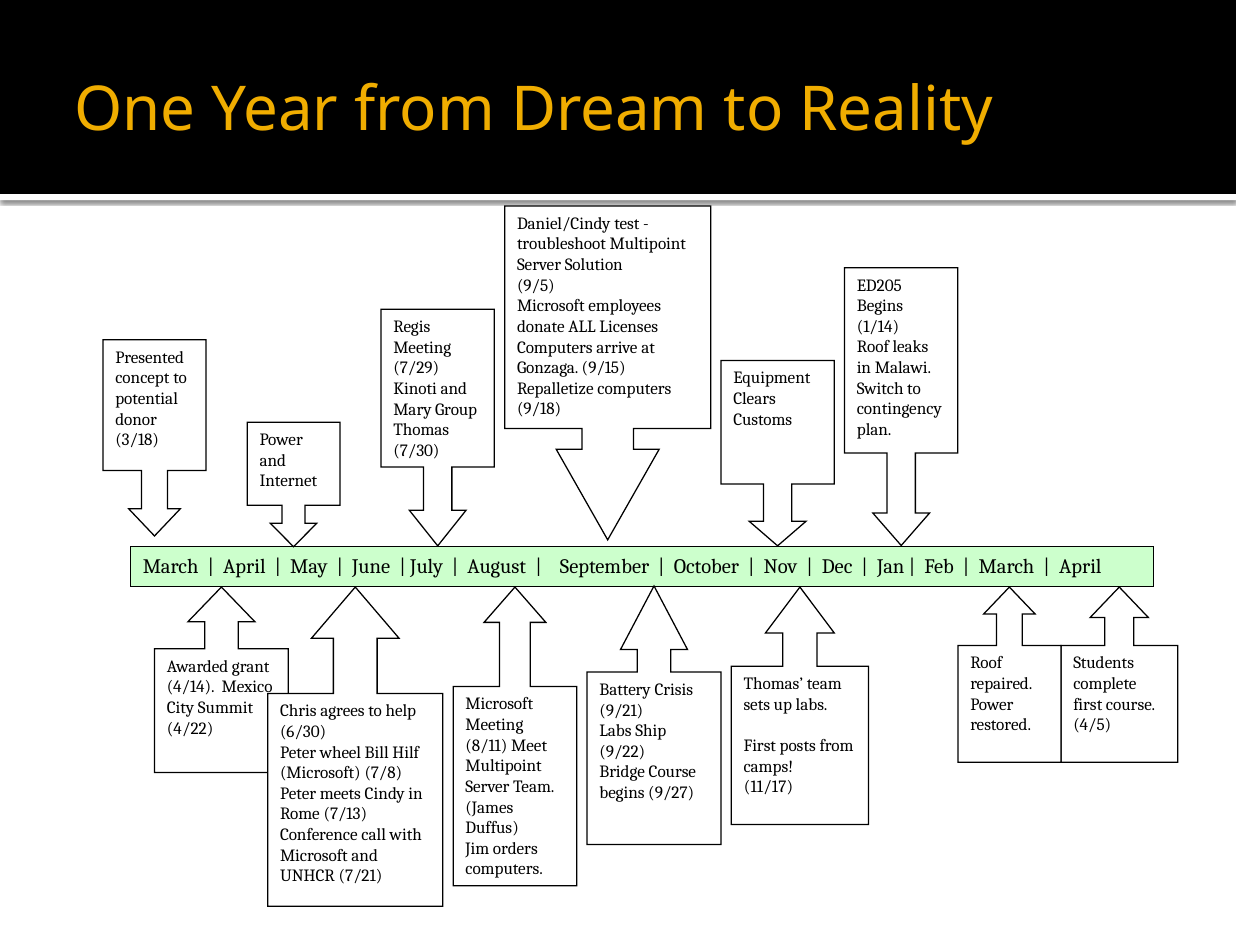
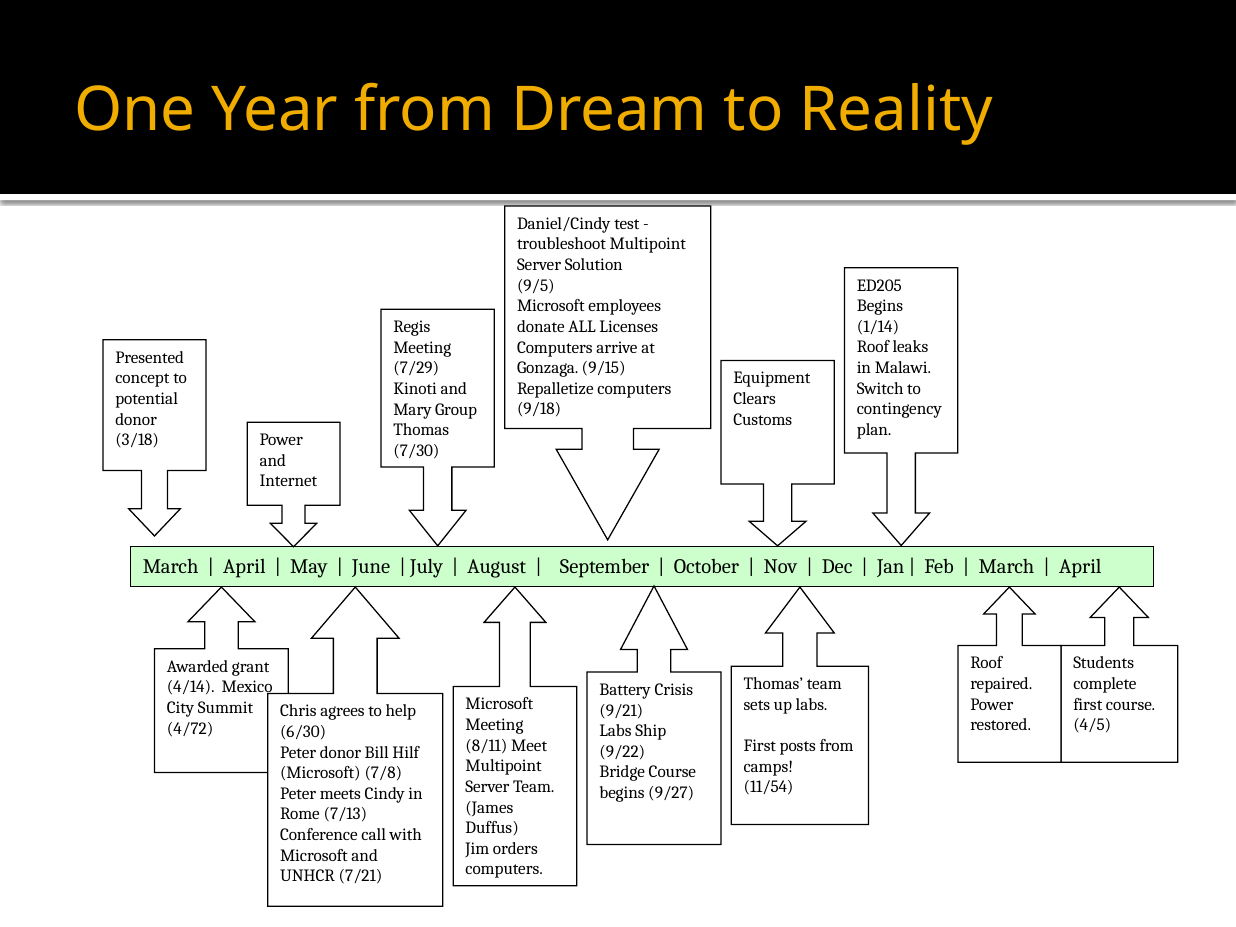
4/22: 4/22 -> 4/72 (190, 728)
Peter wheel: wheel -> donor (340, 752)
11/17: 11/17 -> 11/54 (769, 787)
